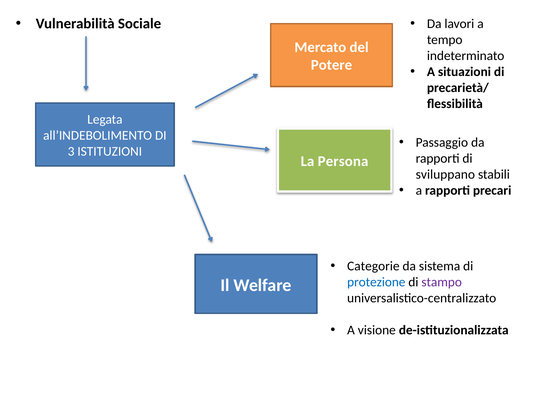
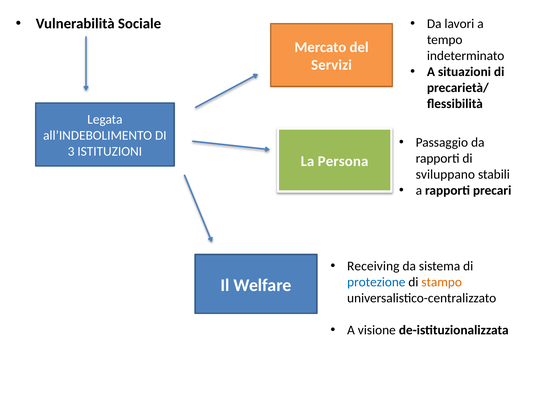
Potere: Potere -> Servizi (331, 65)
Categorie: Categorie -> Receiving (373, 266)
stampo colour: purple -> orange (442, 282)
